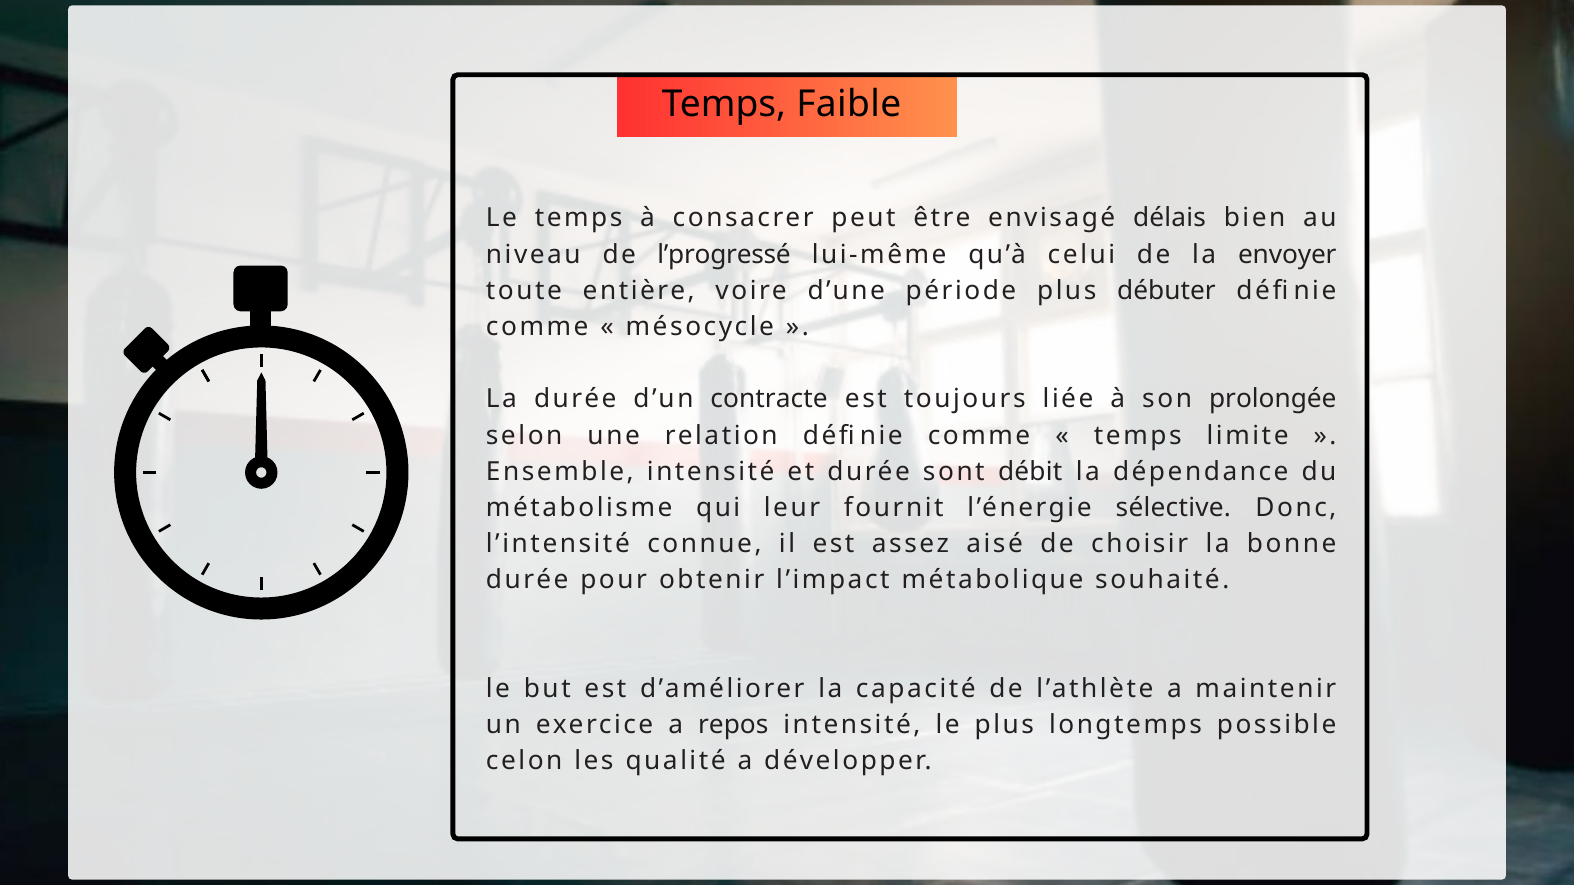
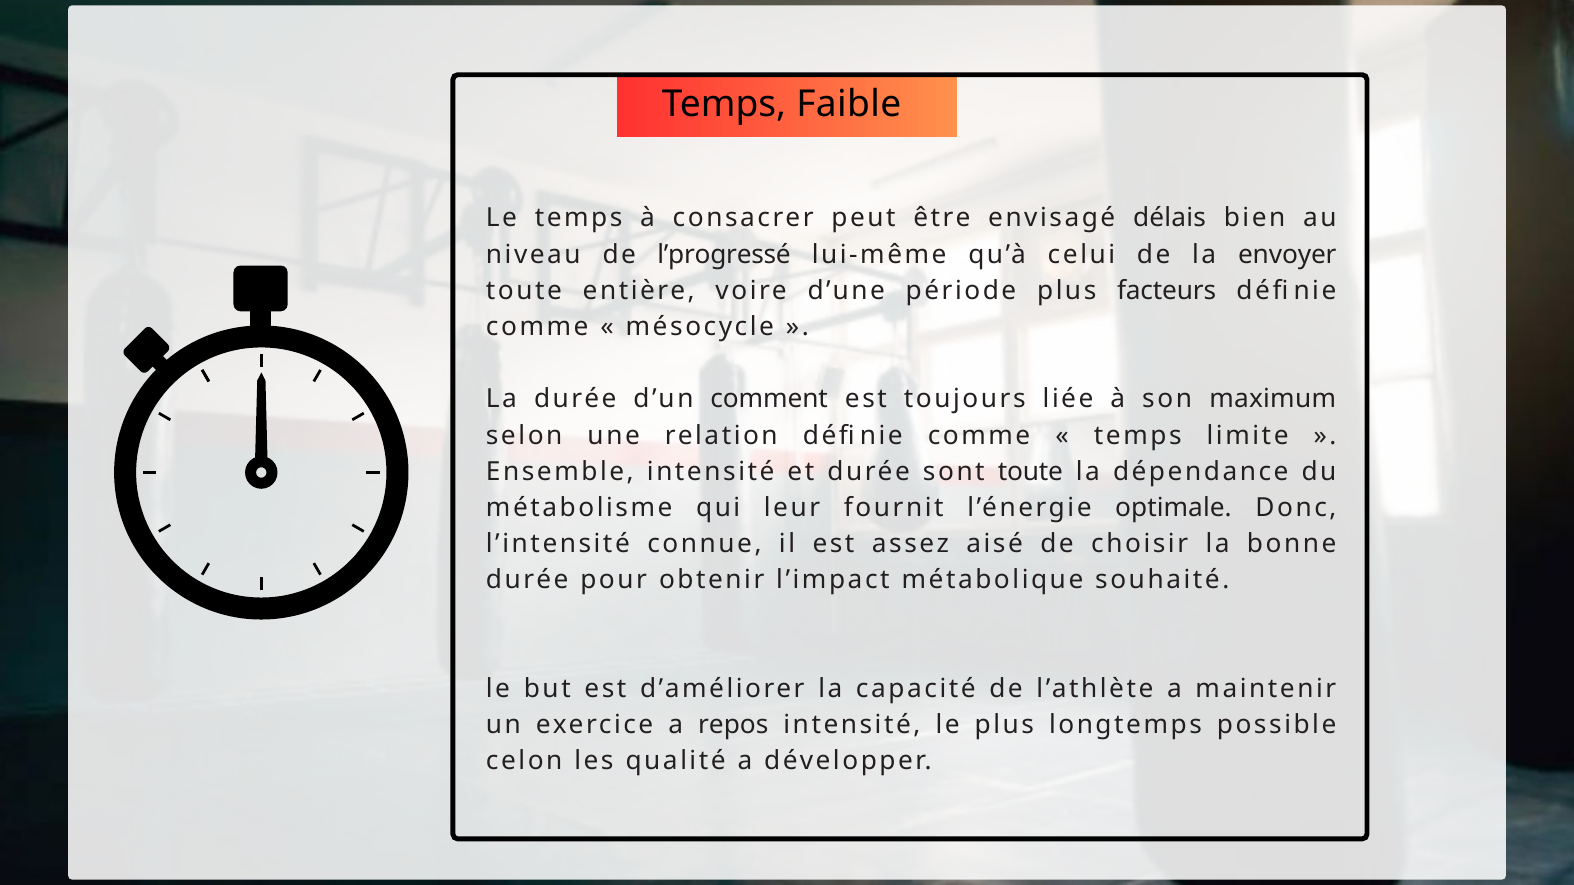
débuter: débuter -> facteurs (1167, 291)
contracte: contracte -> comment (769, 399)
prolongée: prolongée -> maximum (1273, 399)
sont débit: débit -> toute (1030, 472)
sélective: sélective -> optimale (1173, 508)
